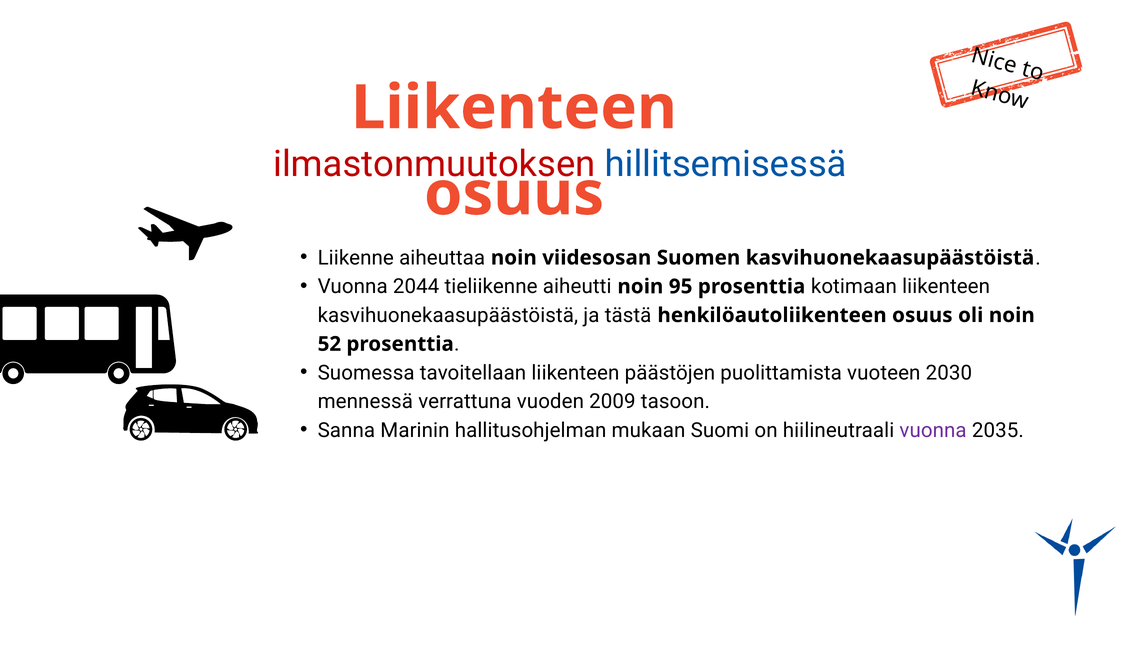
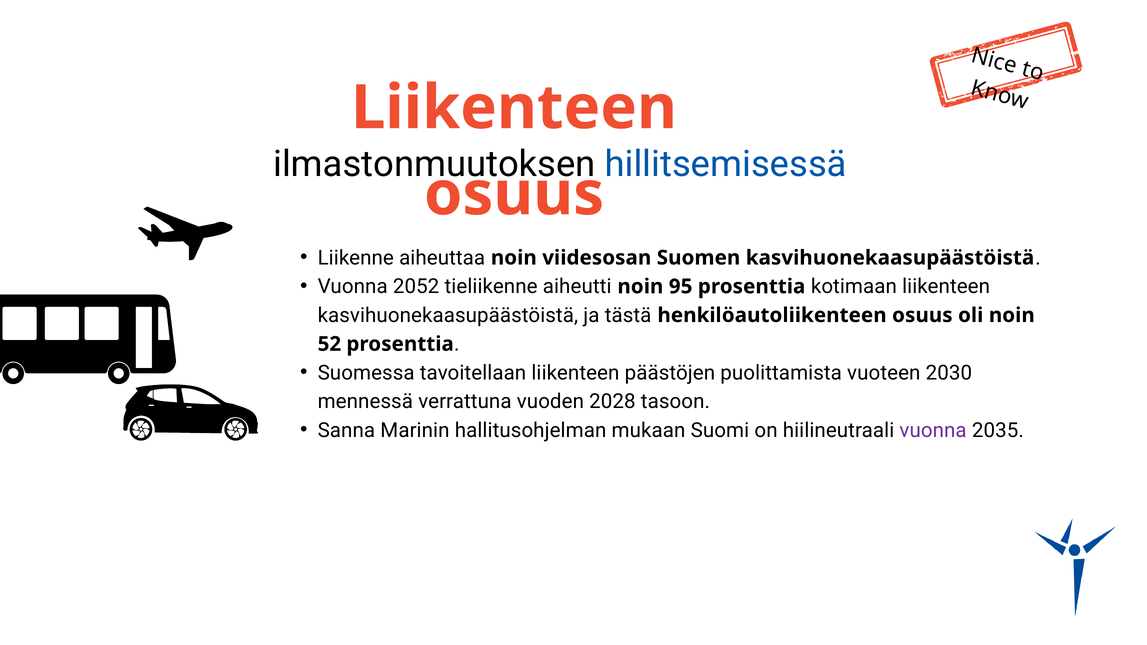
ilmastonmuutoksen colour: red -> black (434, 164)
2044: 2044 -> 2052 (416, 287)
2009: 2009 -> 2028 (612, 402)
